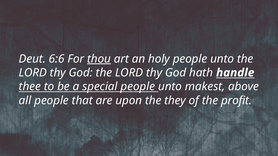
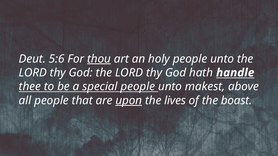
6:6: 6:6 -> 5:6 (57, 59)
upon underline: none -> present (129, 101)
they: they -> lives (175, 101)
profit: profit -> boast (237, 101)
